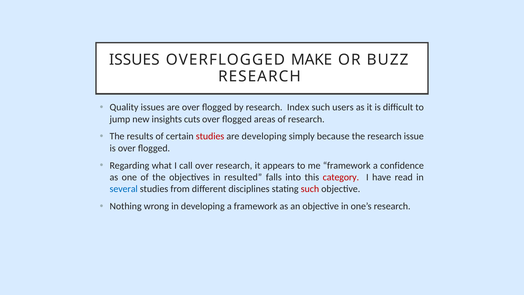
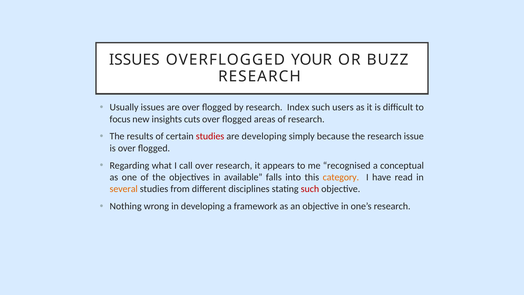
MAKE: MAKE -> YOUR (312, 60)
Quality: Quality -> Usually (124, 107)
jump: jump -> focus (120, 119)
me framework: framework -> recognised (347, 165)
confidence: confidence -> conceptual (402, 165)
resulted: resulted -> available (243, 177)
category colour: red -> orange (341, 177)
several colour: blue -> orange (124, 189)
